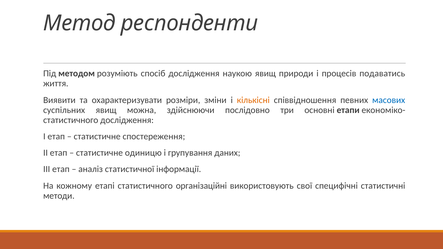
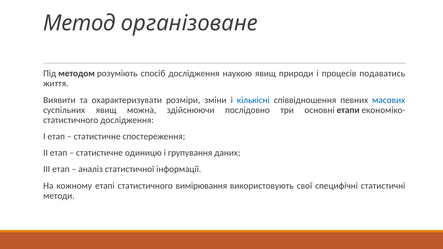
респонденти: респонденти -> організоване (189, 23)
кількісні colour: orange -> blue (253, 100)
організаційні: організаційні -> вимірювання (201, 186)
